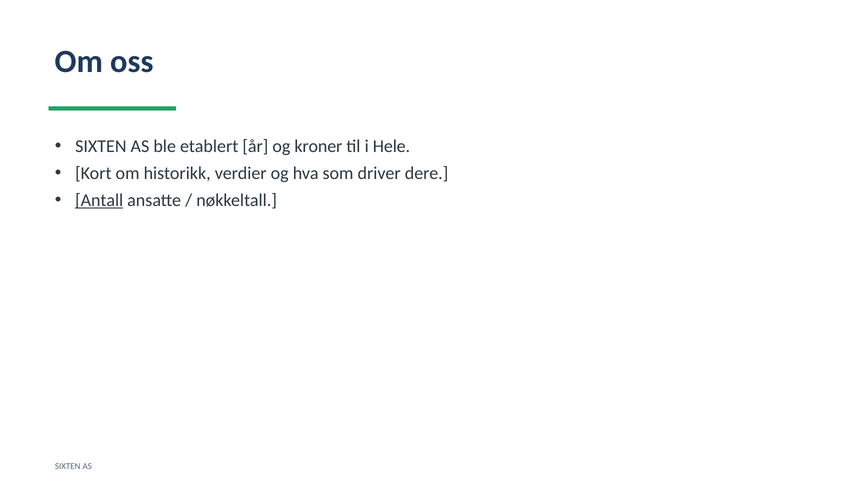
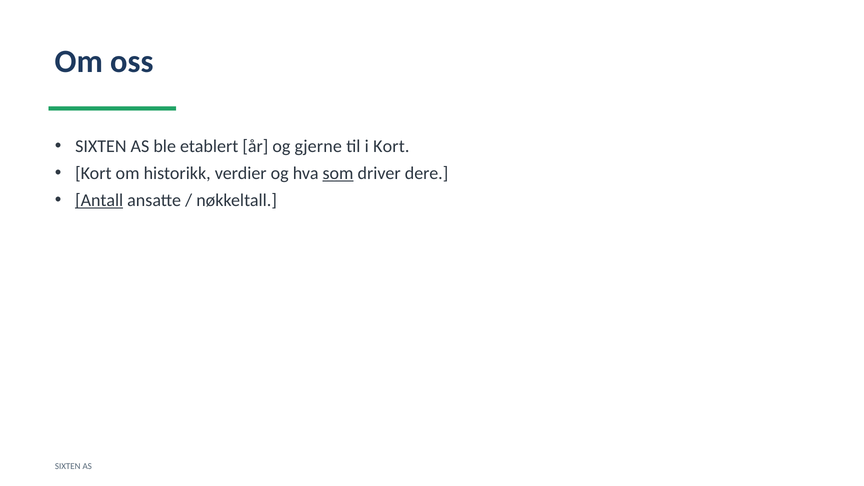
kroner: kroner -> gjerne (318, 146)
i Hele: Hele -> Kort (391, 146)
som underline: none -> present (338, 173)
